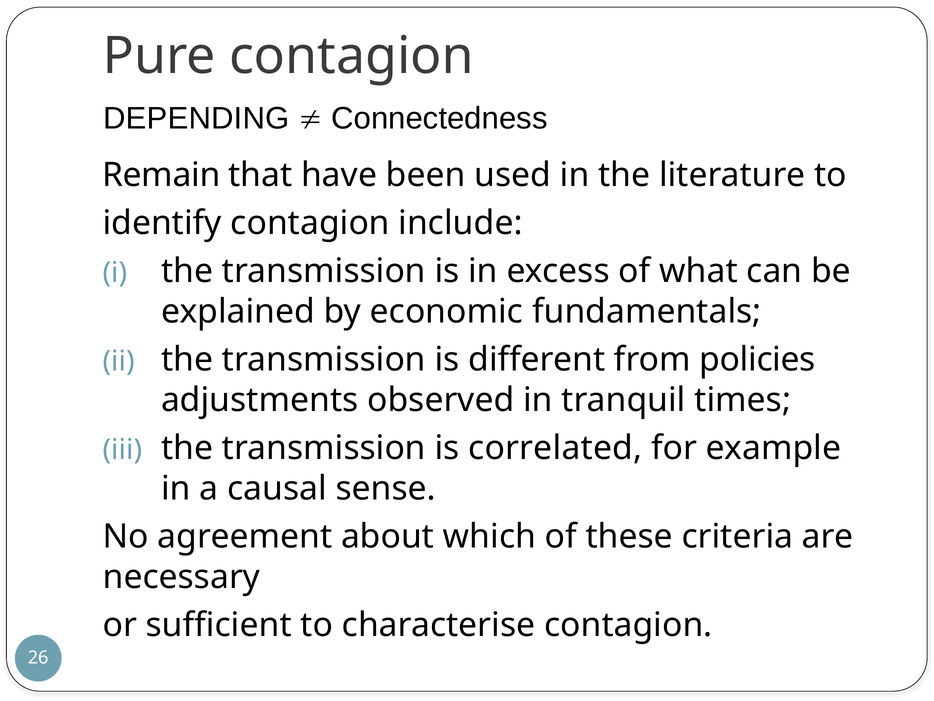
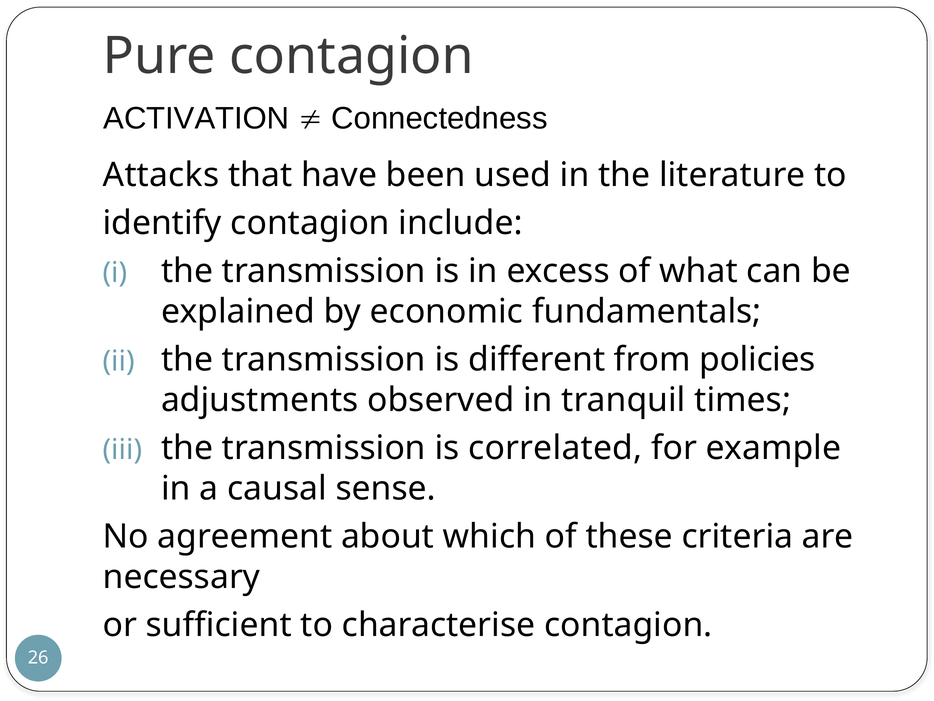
DEPENDING: DEPENDING -> ACTIVATION (196, 118)
Remain: Remain -> Attacks (161, 175)
